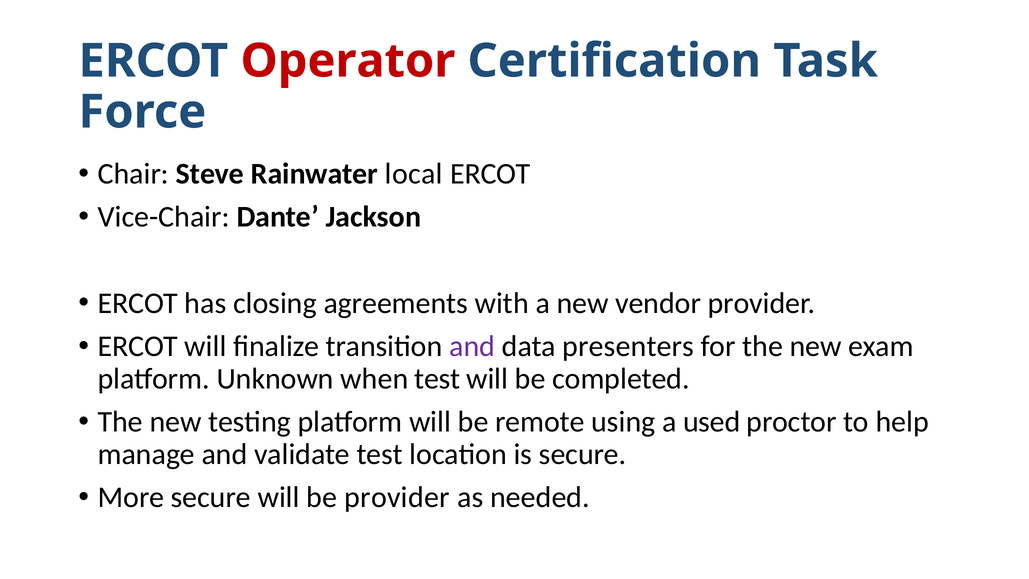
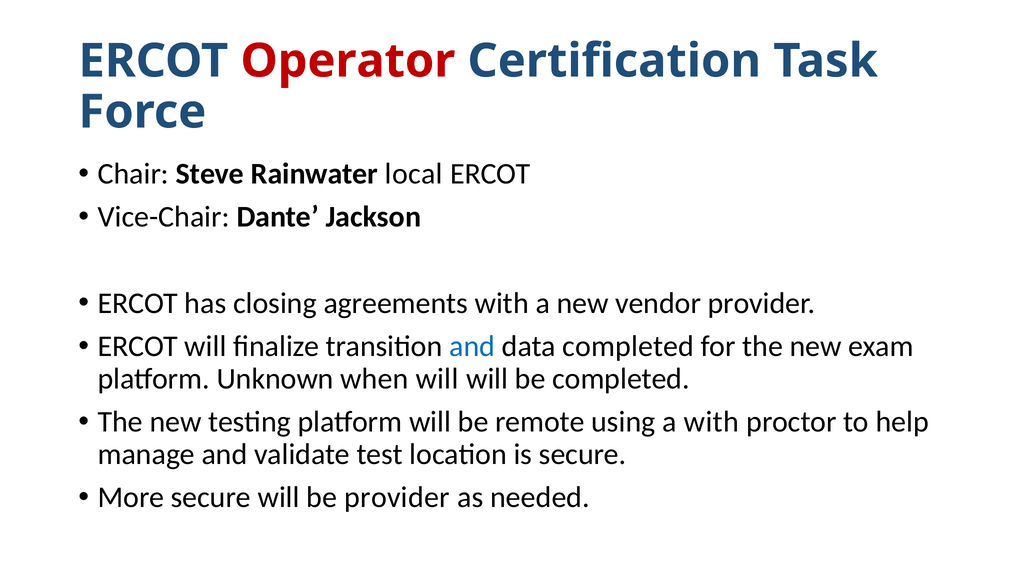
and colour: purple -> blue (472, 346)
data presenters: presenters -> completed (628, 346)
when test: test -> will (437, 379)
a used: used -> with (711, 422)
